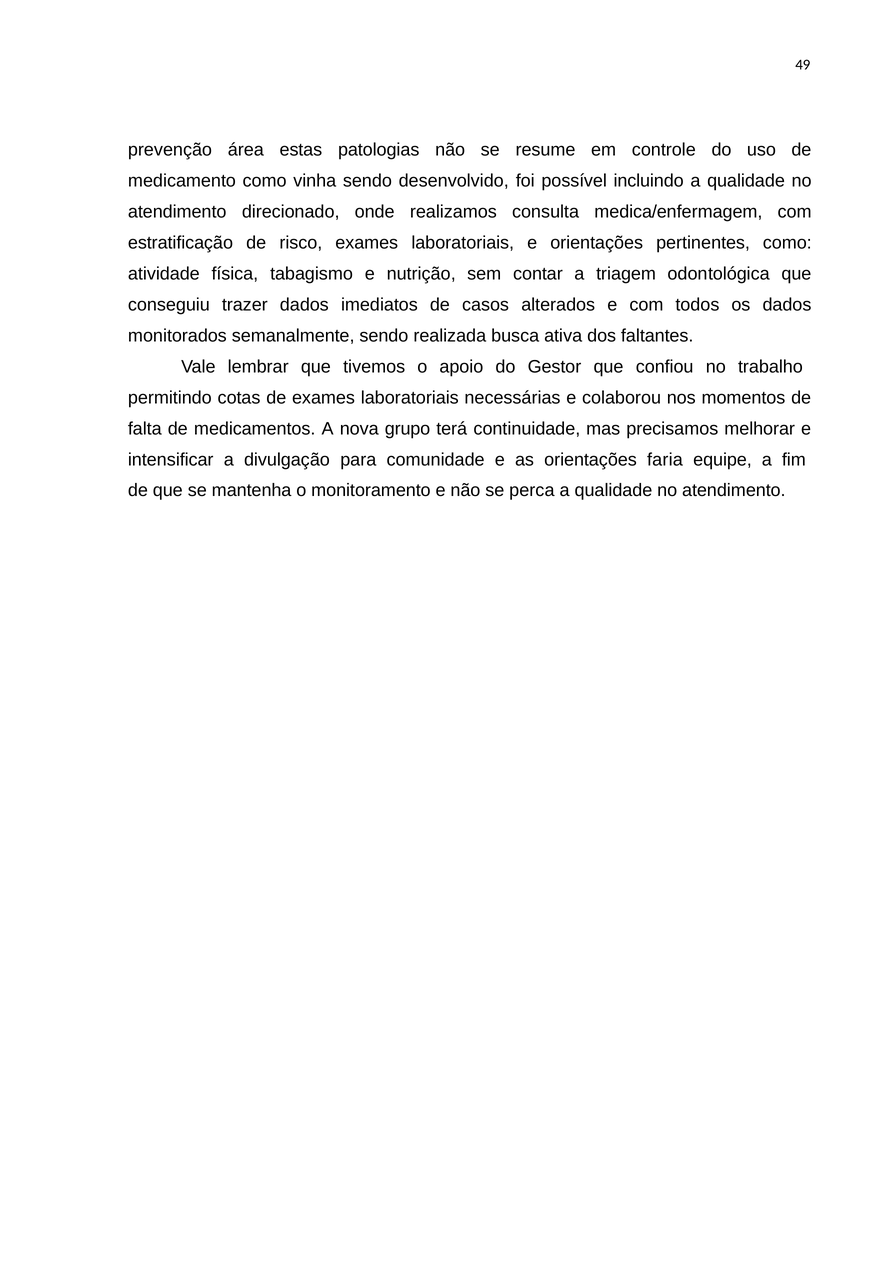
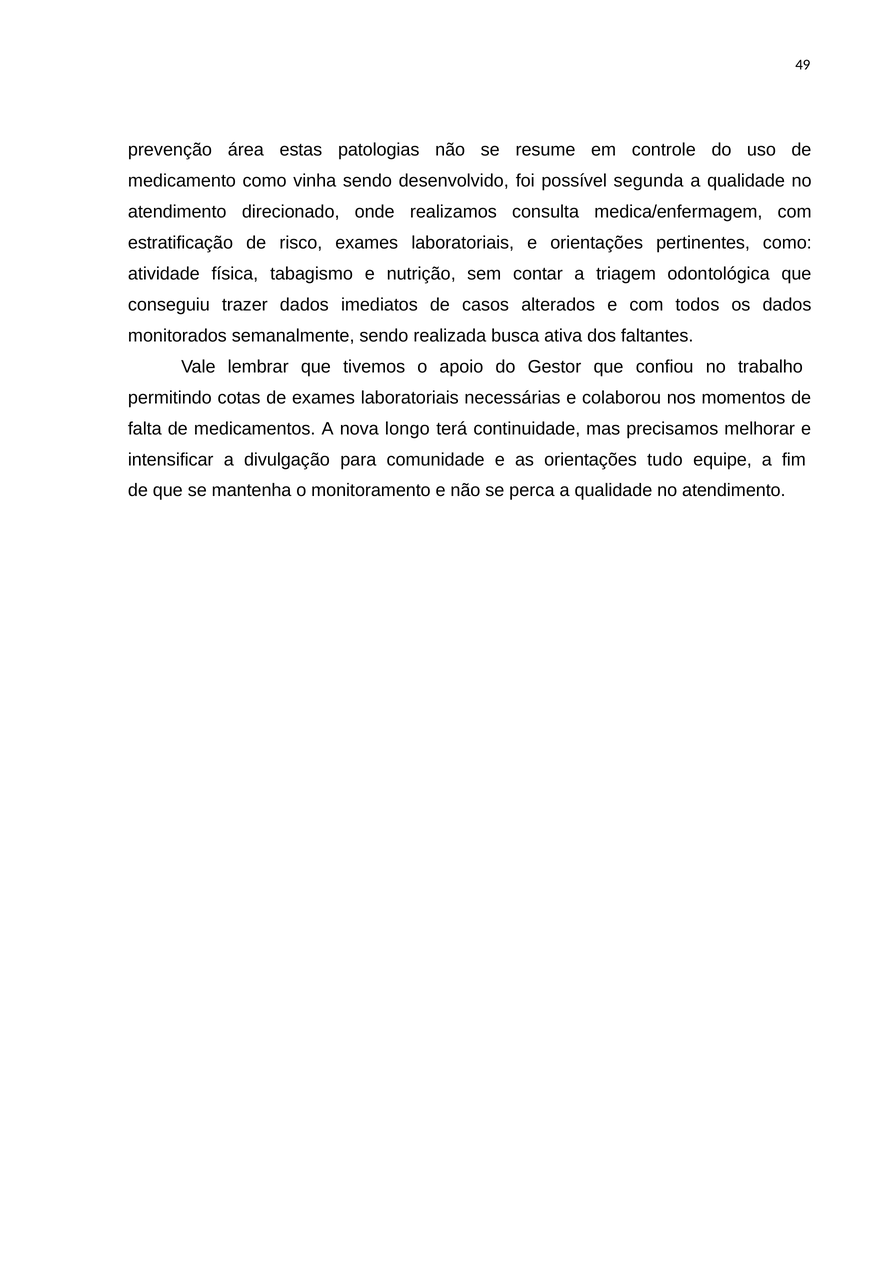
incluindo: incluindo -> segunda (649, 181)
grupo: grupo -> longo (407, 429)
faria: faria -> tudo (665, 460)
